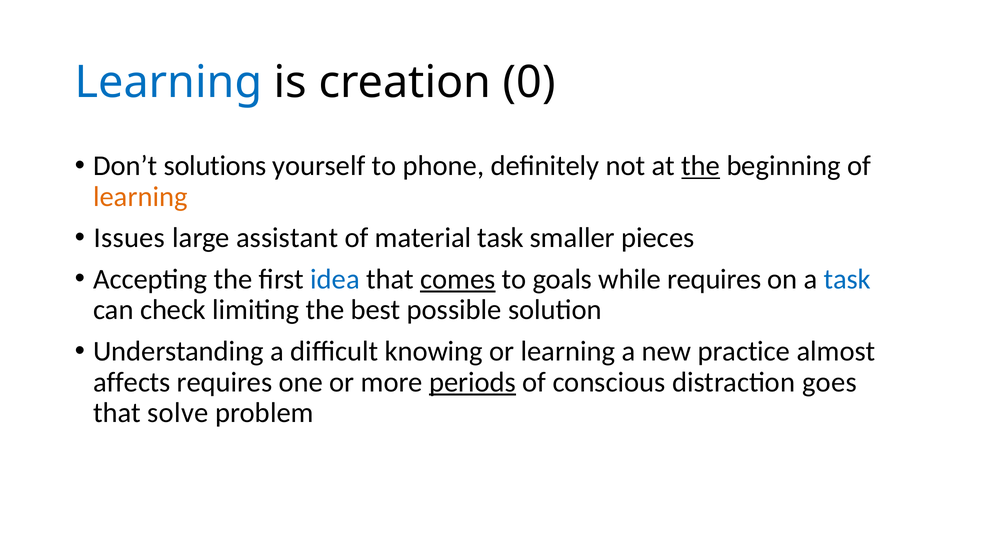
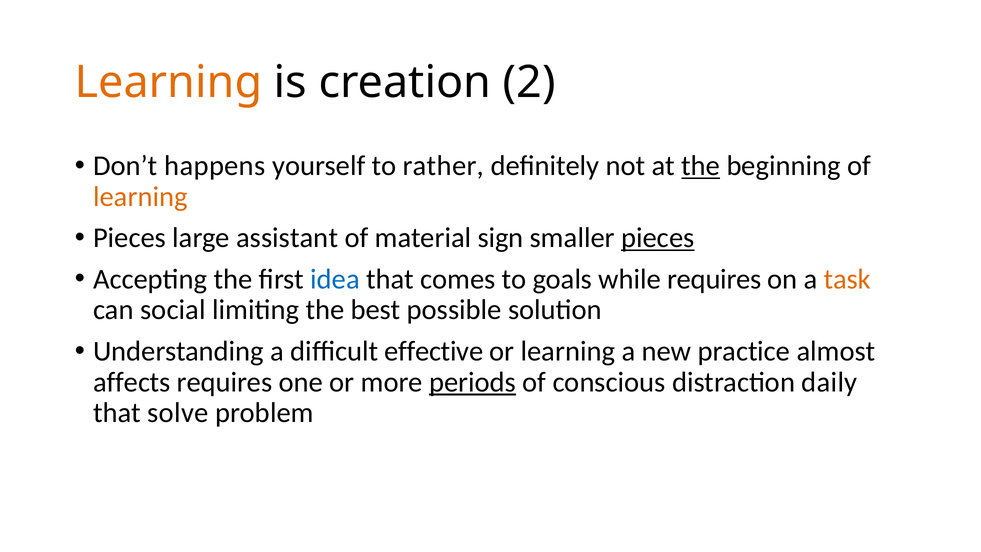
Learning colour: blue -> orange (169, 82)
0: 0 -> 2 (529, 82)
solutions: solutions -> happens (215, 166)
phone: phone -> rather (443, 166)
Issues: Issues -> Pieces (130, 238)
material task: task -> sign (501, 238)
pieces underline: none -> present (658, 238)
comes underline: present -> none (458, 279)
task colour: blue -> orange (847, 279)
check: check -> social (173, 310)
knowing: knowing -> effective (434, 351)
goes: goes -> daily (829, 382)
